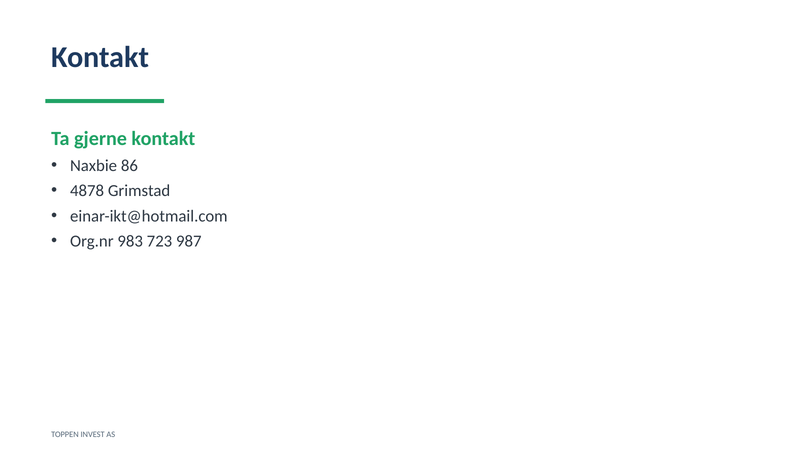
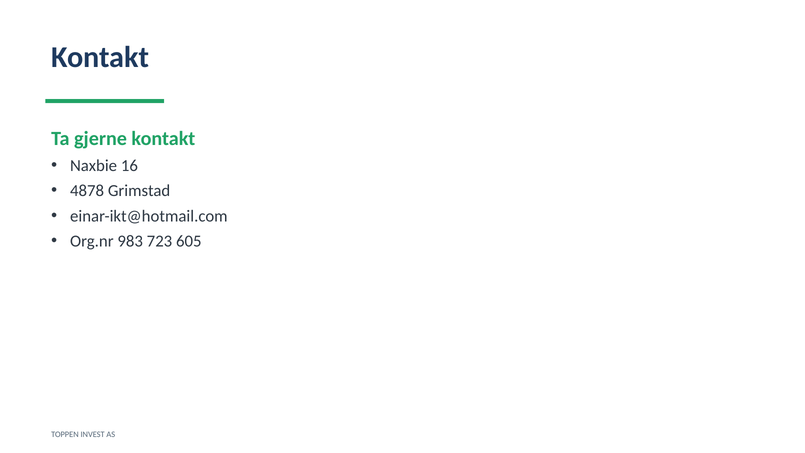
86: 86 -> 16 (129, 166)
987: 987 -> 605 (189, 241)
